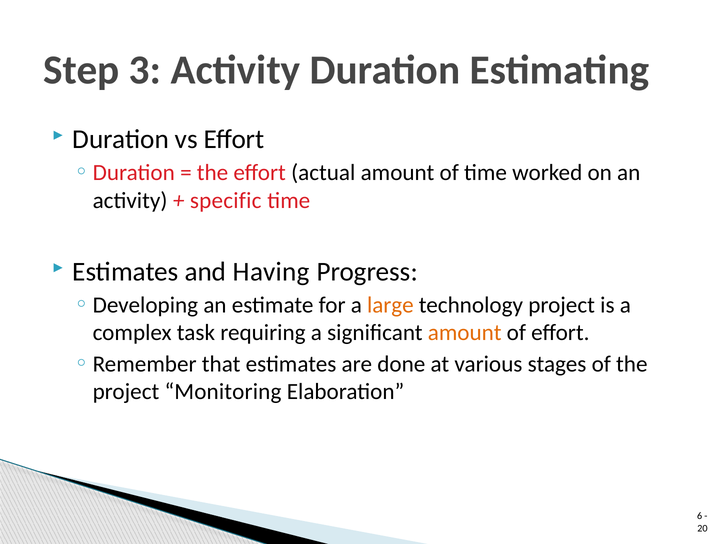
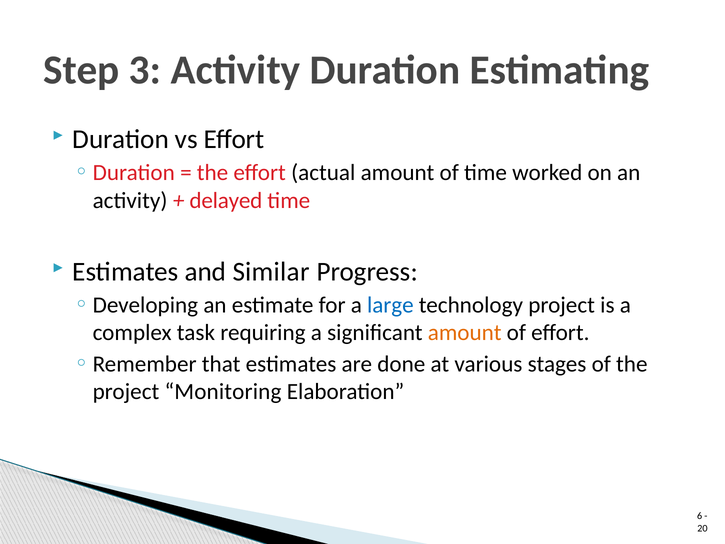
specific: specific -> delayed (226, 200)
Having: Having -> Similar (271, 272)
large colour: orange -> blue (390, 305)
